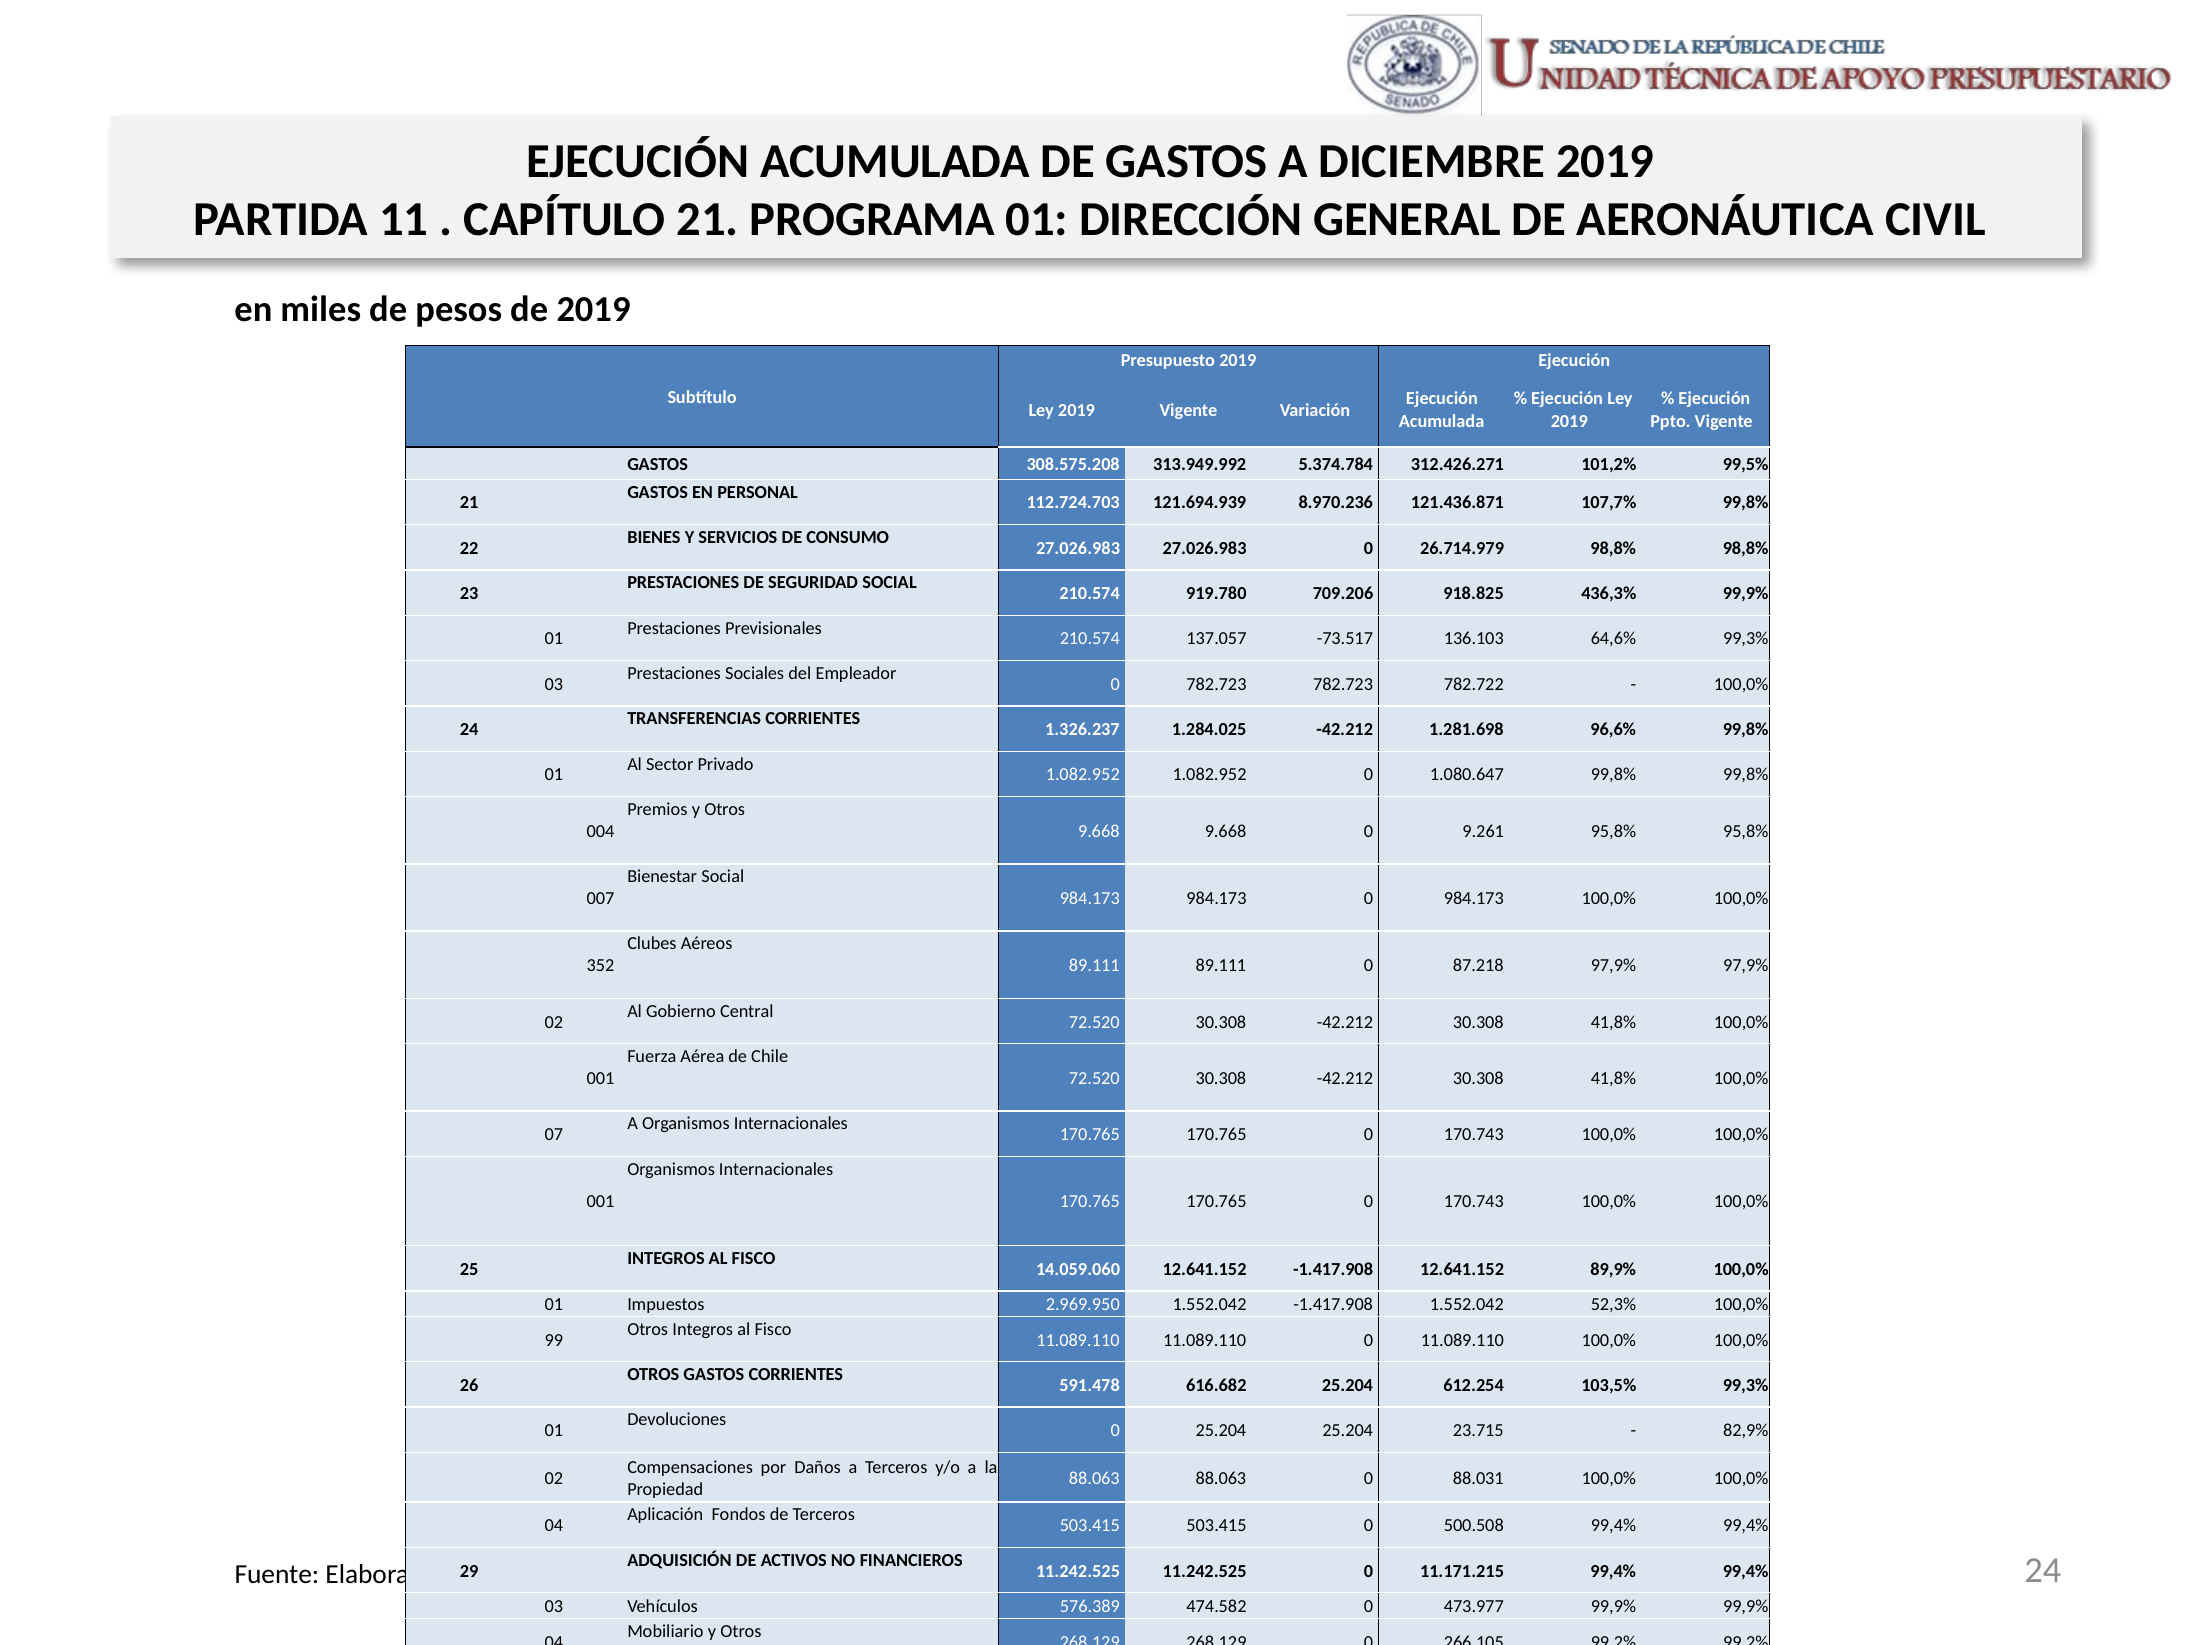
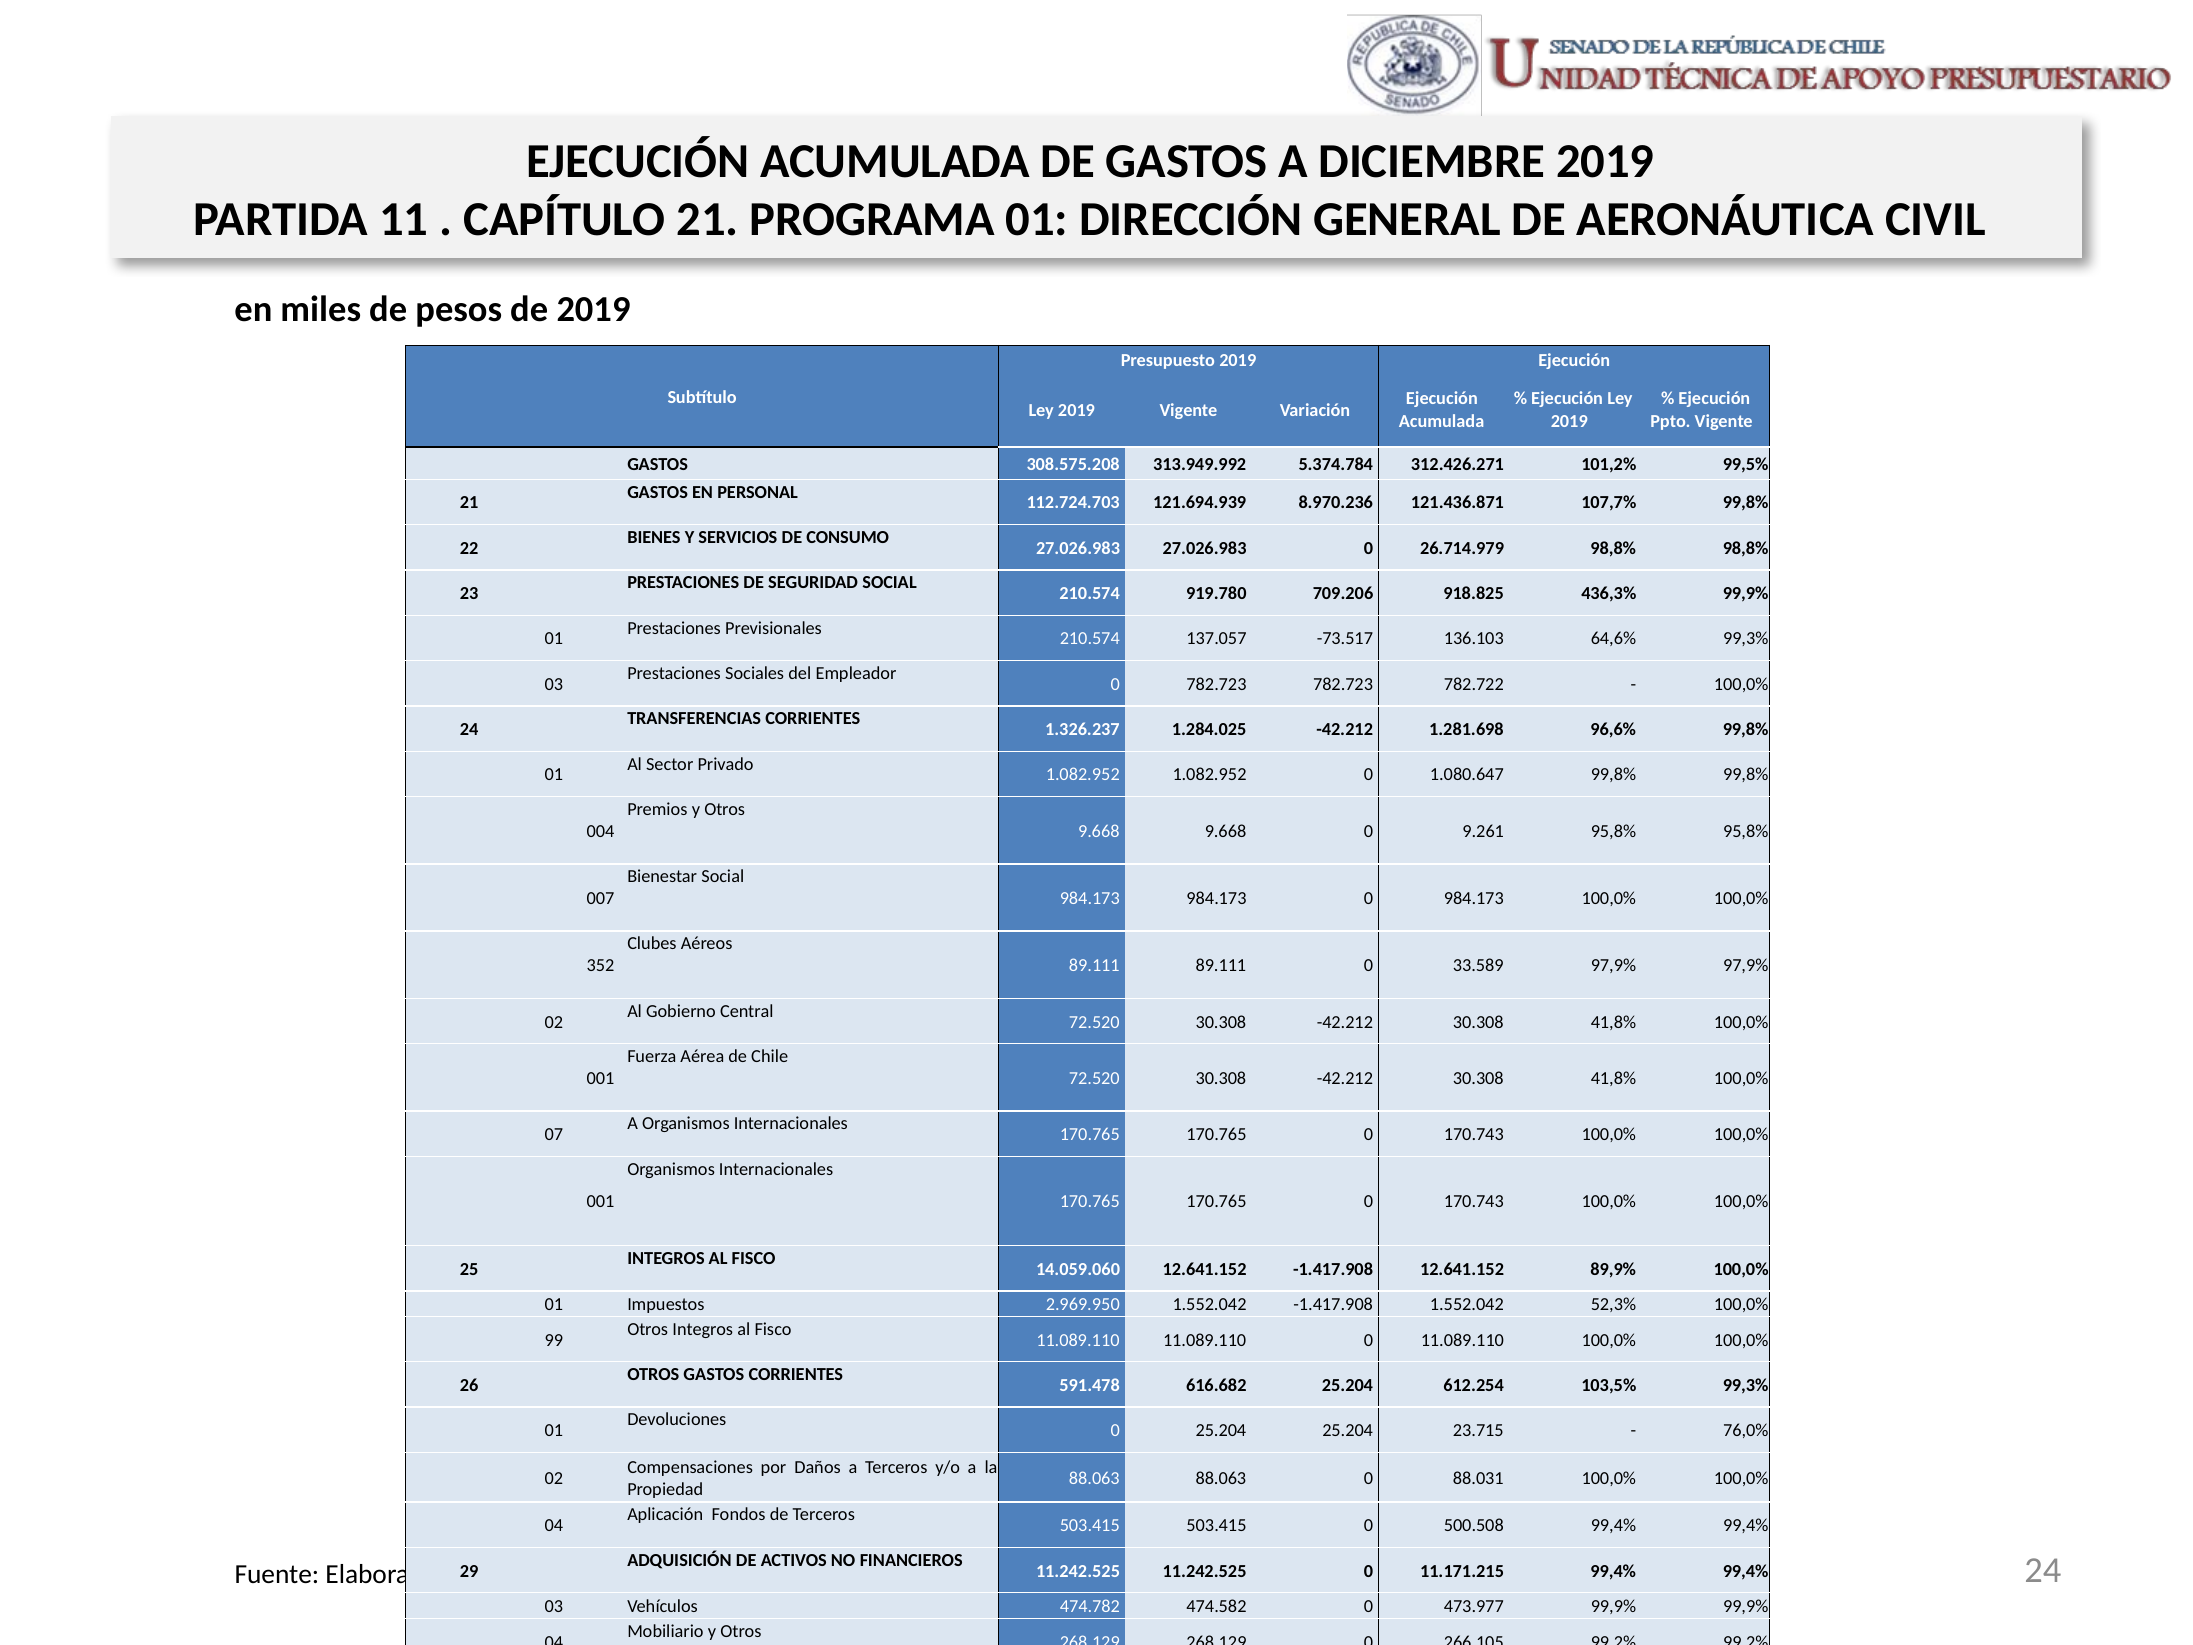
87.218: 87.218 -> 33.589 (1478, 966)
82,9%: 82,9% -> 76,0% (1746, 1431)
576.389: 576.389 -> 474.782 (1090, 1606)
